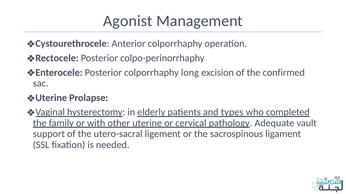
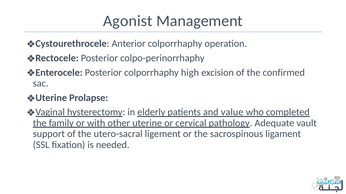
long: long -> high (190, 73)
types: types -> value (232, 113)
